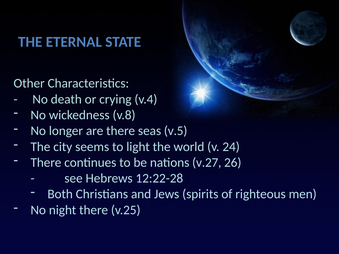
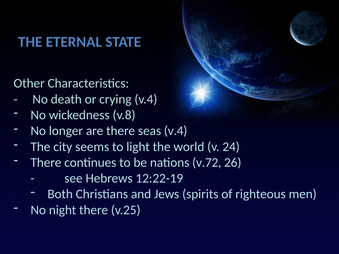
seas v.5: v.5 -> v.4 (176, 131)
v.27: v.27 -> v.72 (207, 163)
12:22-28: 12:22-28 -> 12:22-19 (159, 178)
